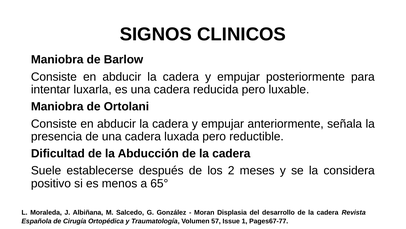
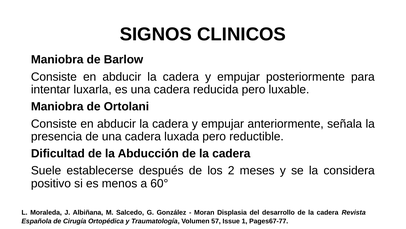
65°: 65° -> 60° (159, 183)
